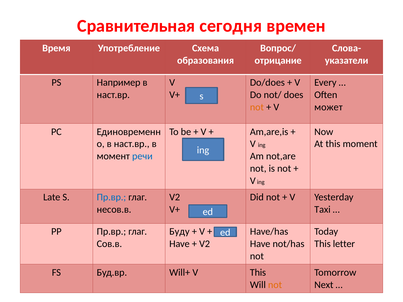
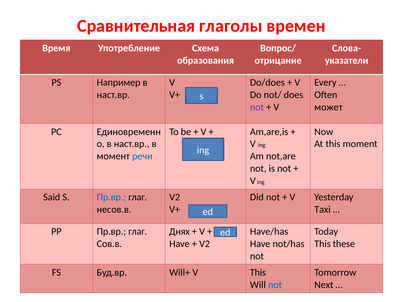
сегодня: сегодня -> глаголы (231, 26)
not colour: orange -> purple (257, 107)
Late: Late -> Said (52, 197)
Буду: Буду -> Днях (180, 232)
letter: letter -> these (344, 244)
not colour: orange -> blue (275, 285)
